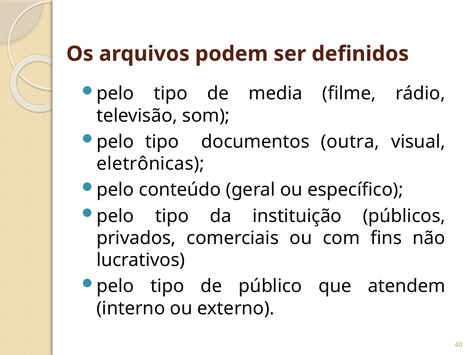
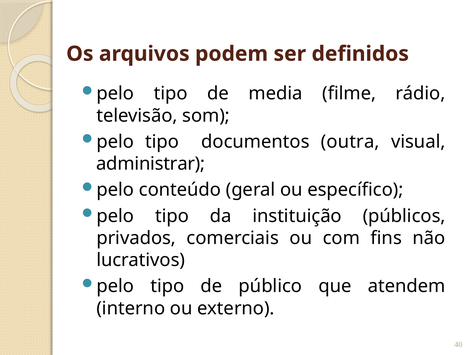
eletrônicas: eletrônicas -> administrar (151, 164)
